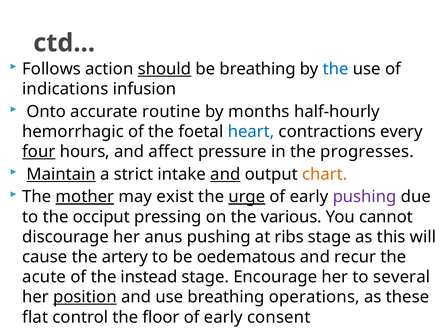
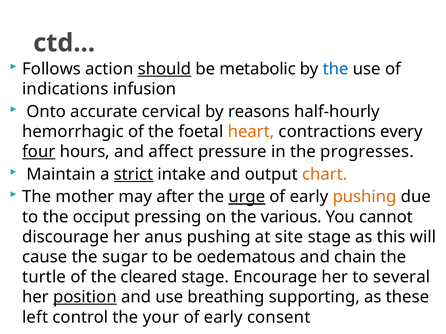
be breathing: breathing -> metabolic (258, 69)
routine: routine -> cervical (171, 112)
months: months -> reasons (259, 112)
heart colour: blue -> orange (251, 132)
Maintain underline: present -> none (61, 175)
strict underline: none -> present (134, 175)
and underline: present -> none (225, 175)
mother underline: present -> none (85, 197)
exist: exist -> after (175, 197)
pushing colour: purple -> orange (365, 197)
ribs: ribs -> site (289, 237)
artery: artery -> sugar (125, 257)
recur: recur -> chain (355, 257)
acute: acute -> turtle (44, 277)
instead: instead -> cleared (149, 277)
operations: operations -> supporting (314, 298)
flat: flat -> left (35, 318)
floor: floor -> your (161, 318)
